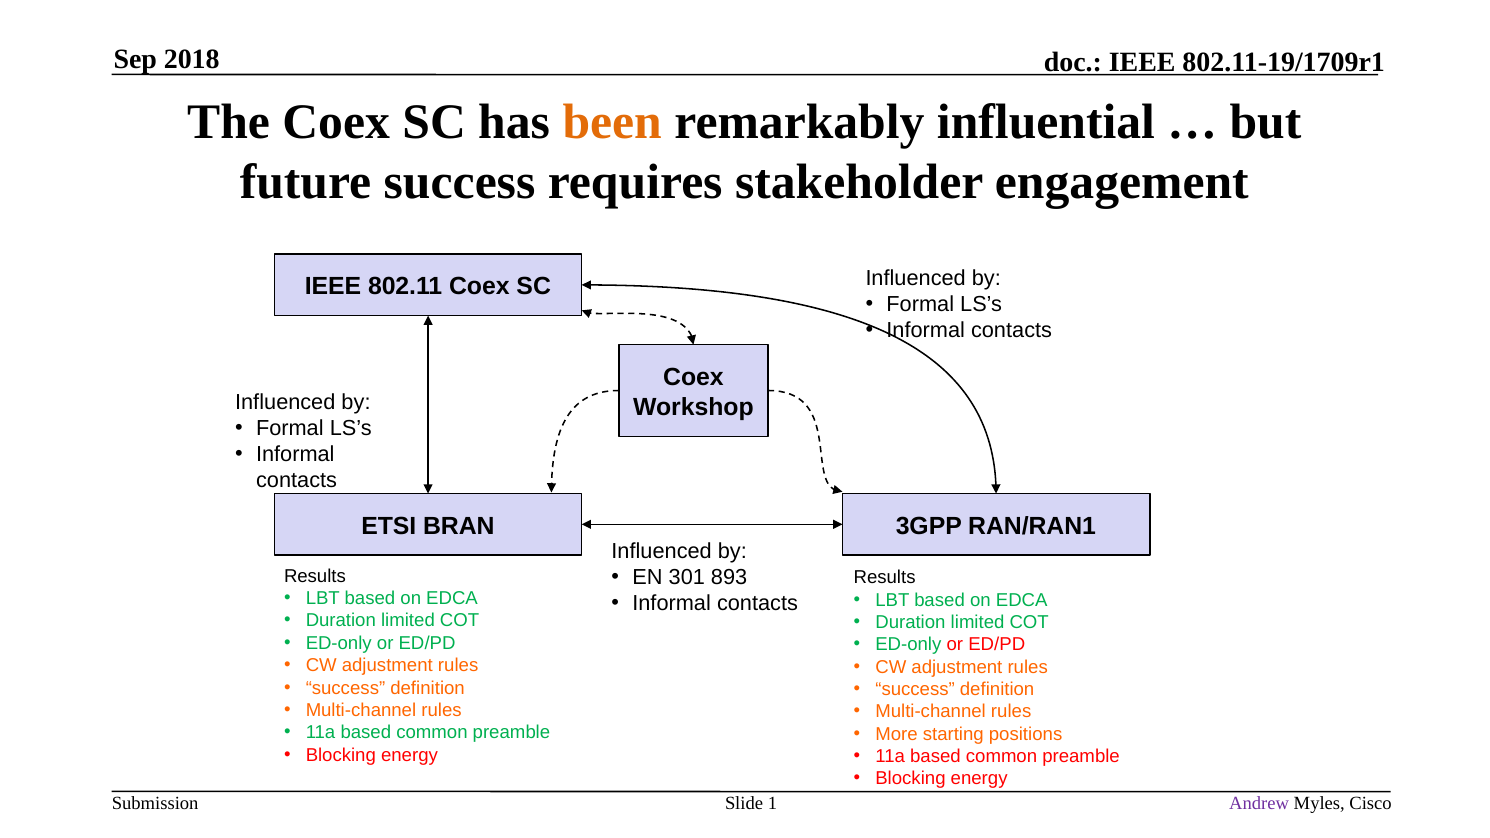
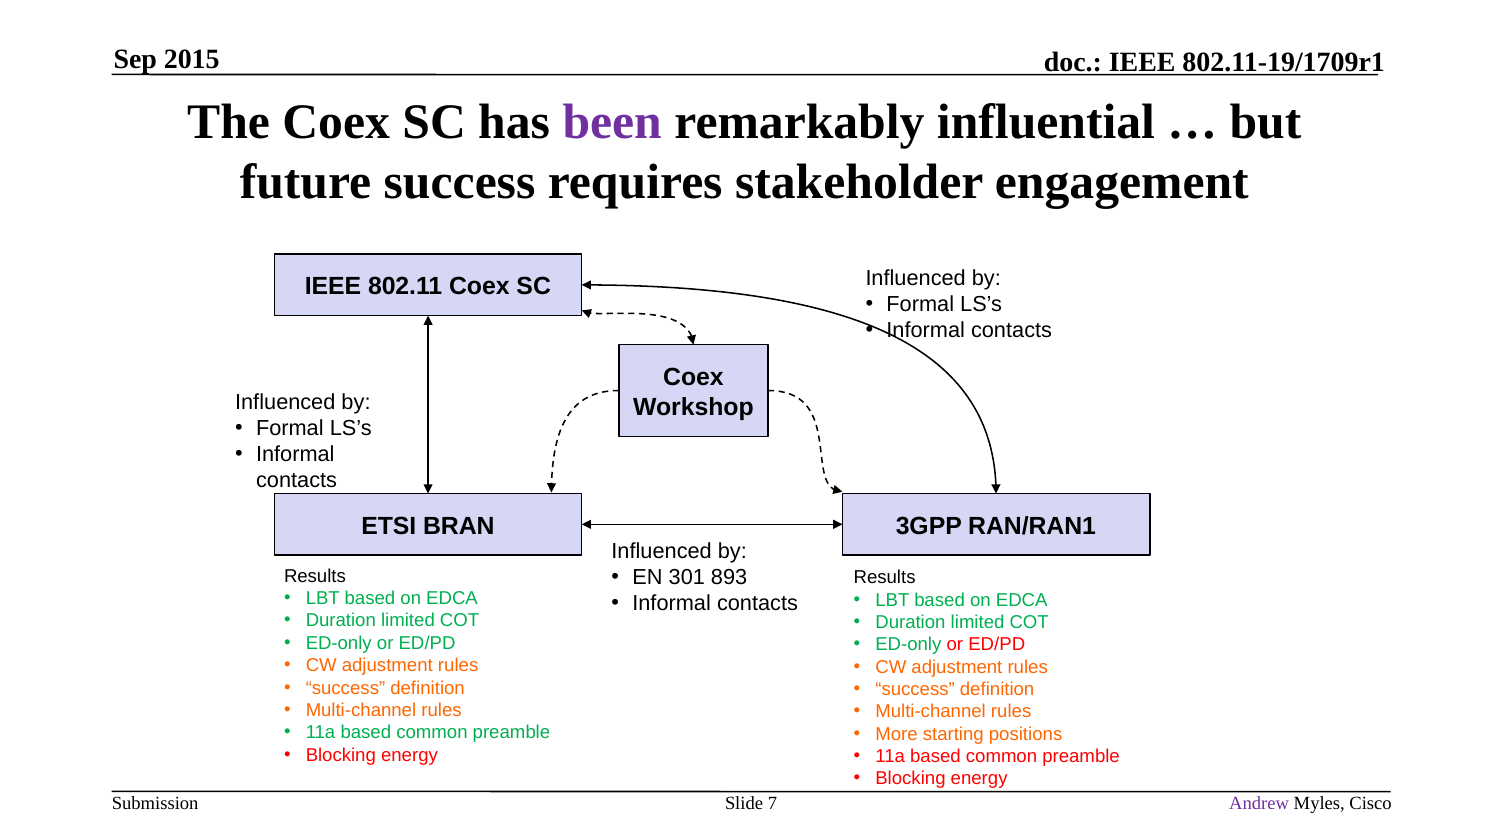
2018: 2018 -> 2015 (192, 59)
been colour: orange -> purple (612, 123)
1: 1 -> 7 (773, 804)
